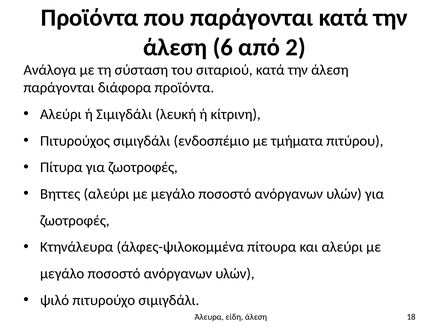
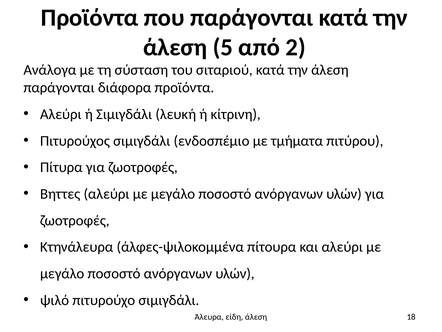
6: 6 -> 5 (223, 47)
